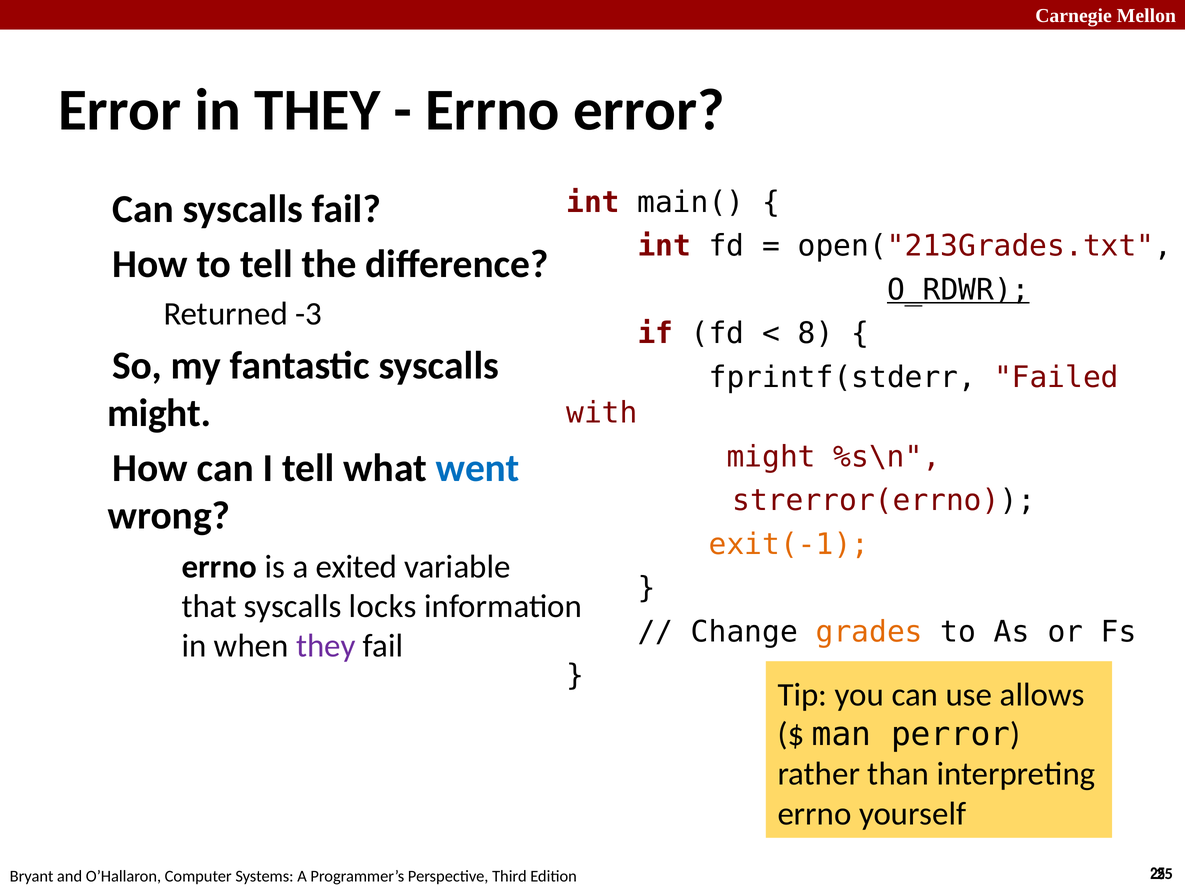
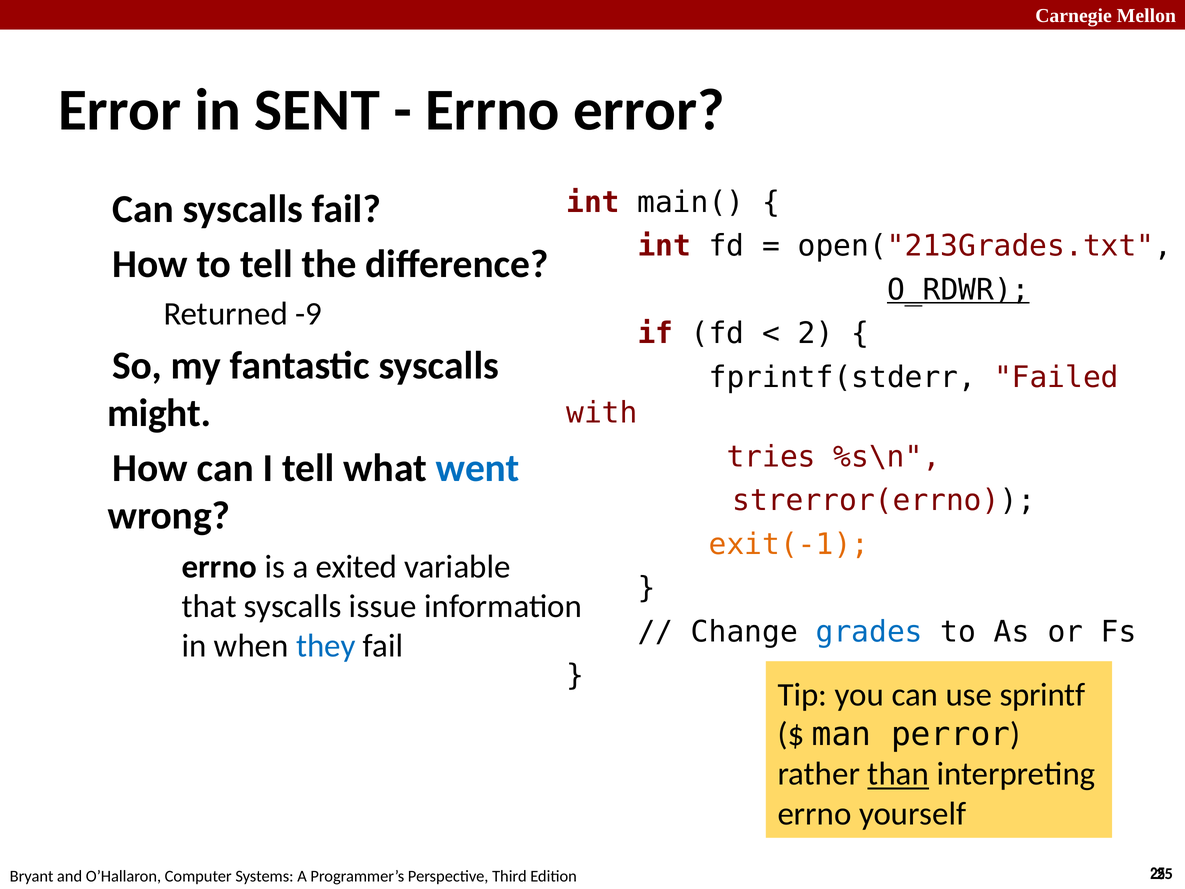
in THEY: THEY -> SENT (317, 110)
-3: -3 -> -9 (309, 314)
8: 8 -> 2 (816, 334)
might: might -> tries (771, 457)
locks: locks -> issue (383, 606)
grades colour: orange -> blue (869, 632)
they colour: purple -> blue (326, 646)
allows: allows -> sprintf (1042, 695)
than underline: none -> present (898, 774)
